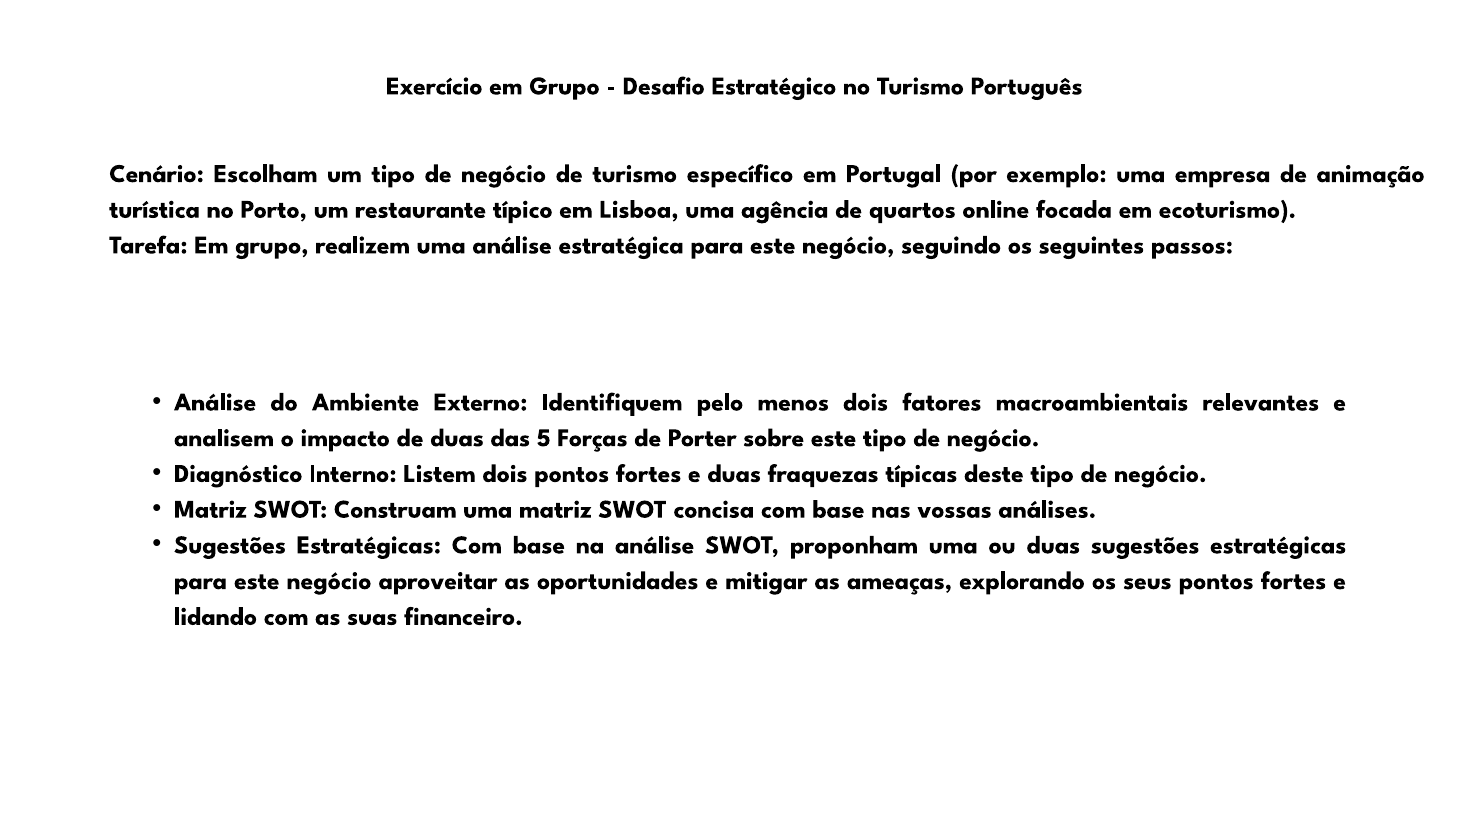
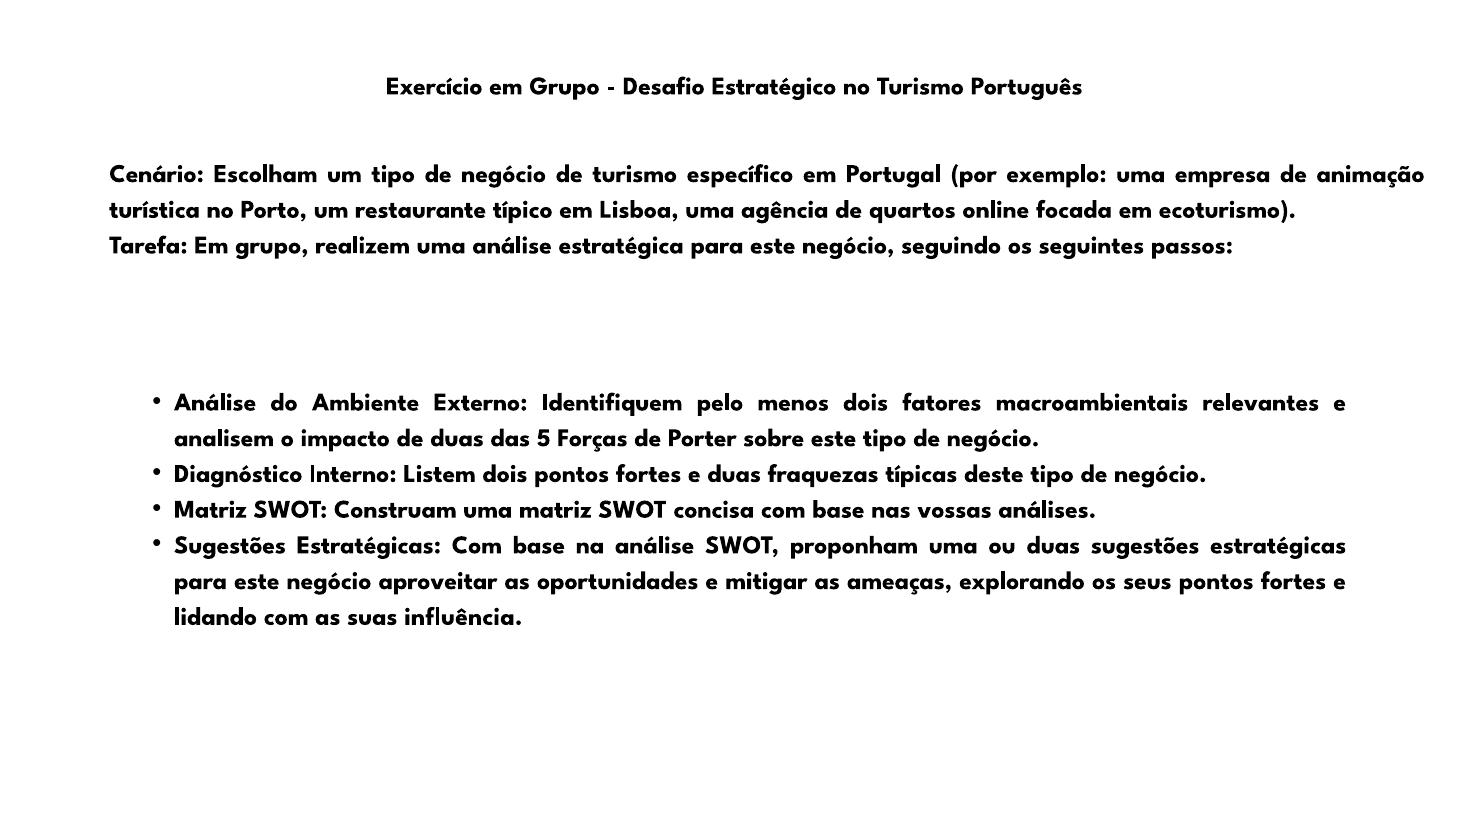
financeiro: financeiro -> influência (463, 616)
